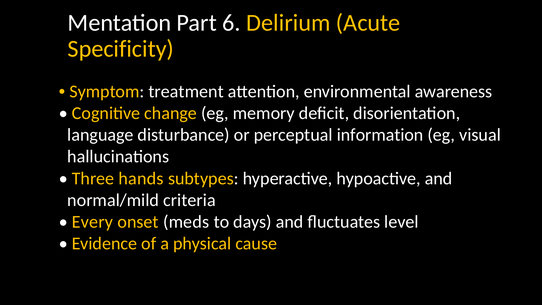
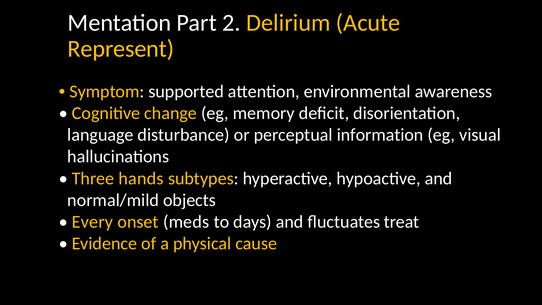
6: 6 -> 2 (231, 23)
Specificity: Specificity -> Represent (121, 49)
treatment: treatment -> supported (186, 92)
criteria: criteria -> objects (190, 200)
level: level -> treat (402, 222)
